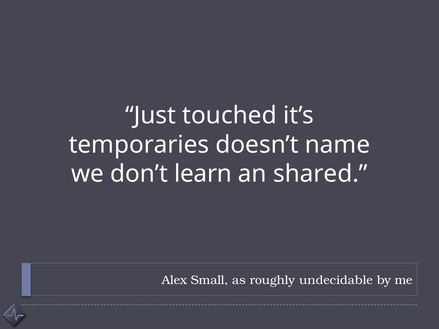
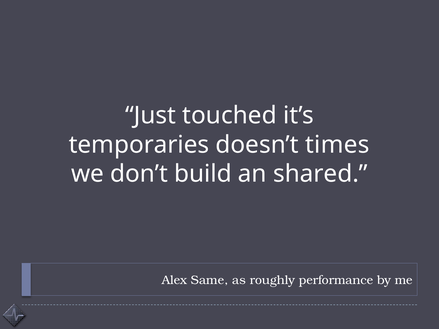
name: name -> times (337, 145)
learn: learn -> build (203, 174)
Small: Small -> Same (210, 280)
undecidable: undecidable -> performance (336, 280)
